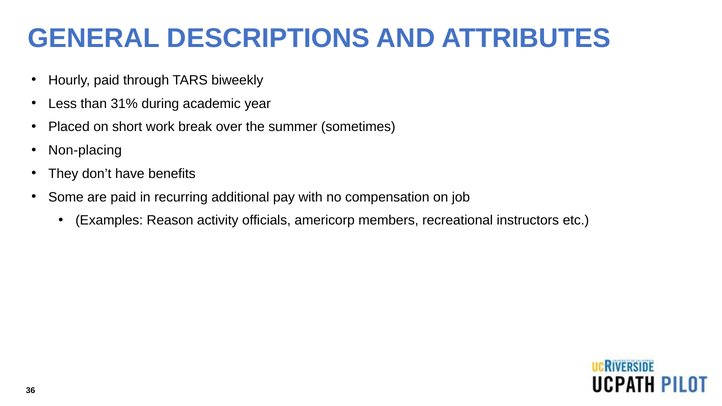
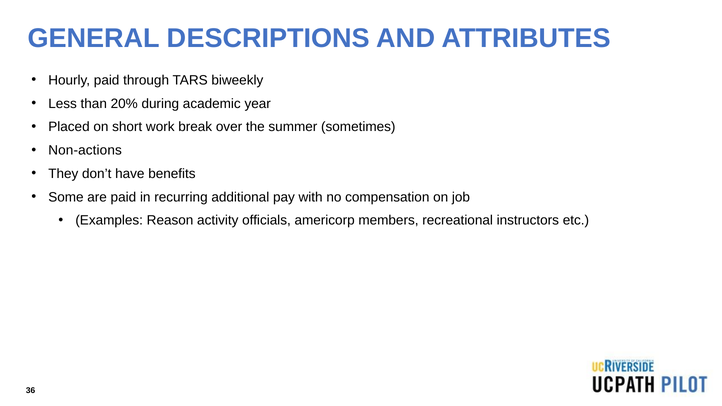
31%: 31% -> 20% (124, 104)
Non-placing: Non-placing -> Non-actions (85, 150)
